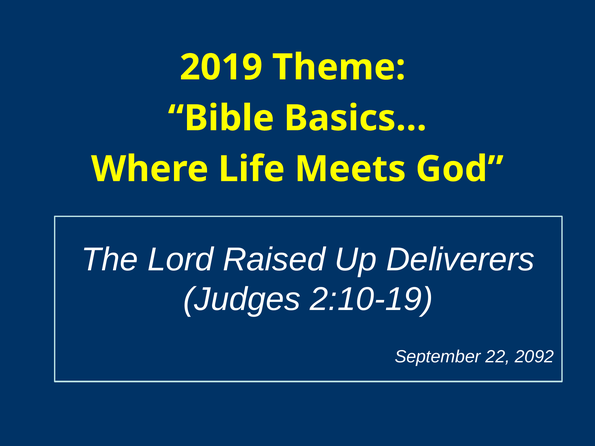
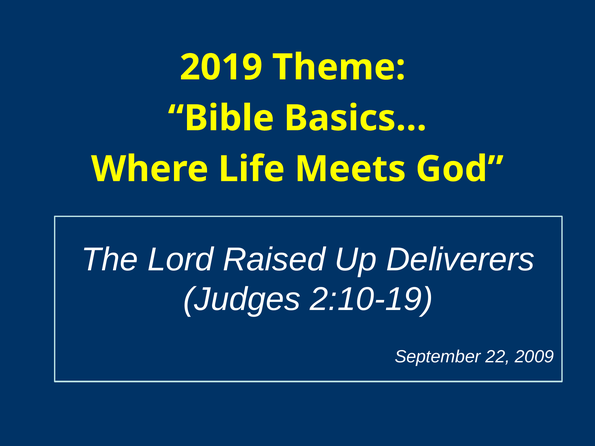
2092: 2092 -> 2009 (534, 357)
